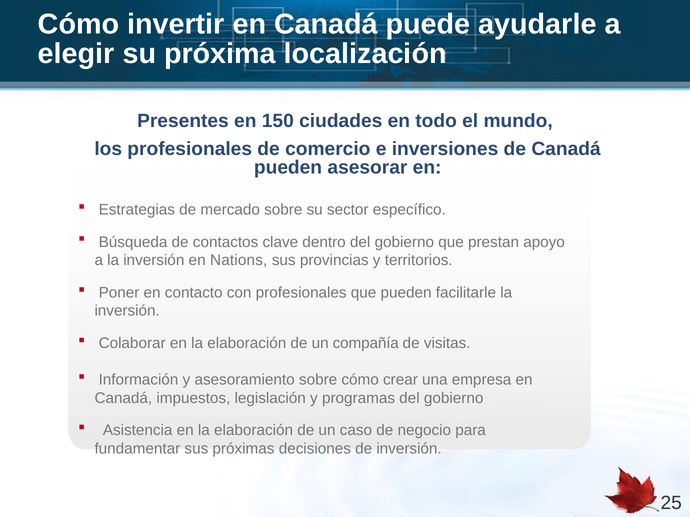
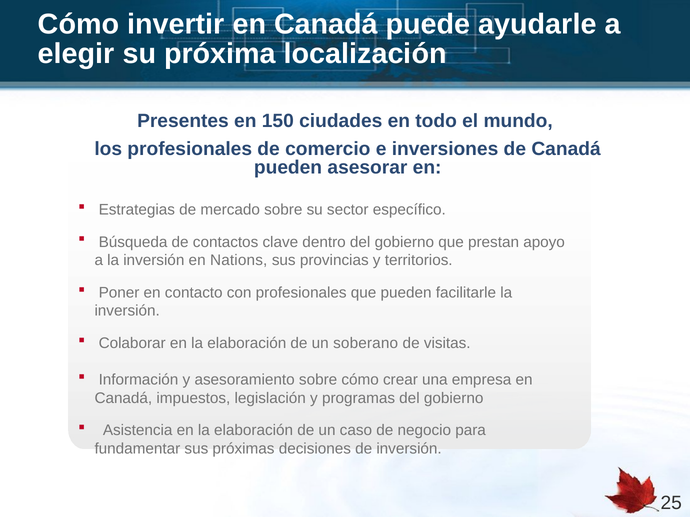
compañía: compañía -> soberano (366, 343)
